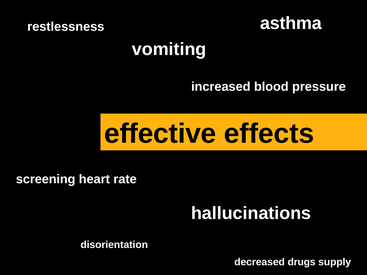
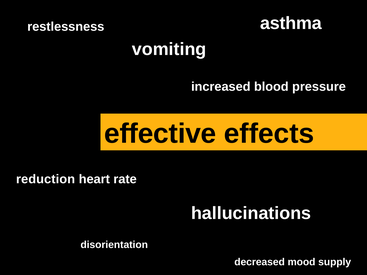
screening: screening -> reduction (46, 179)
drugs: drugs -> mood (302, 262)
